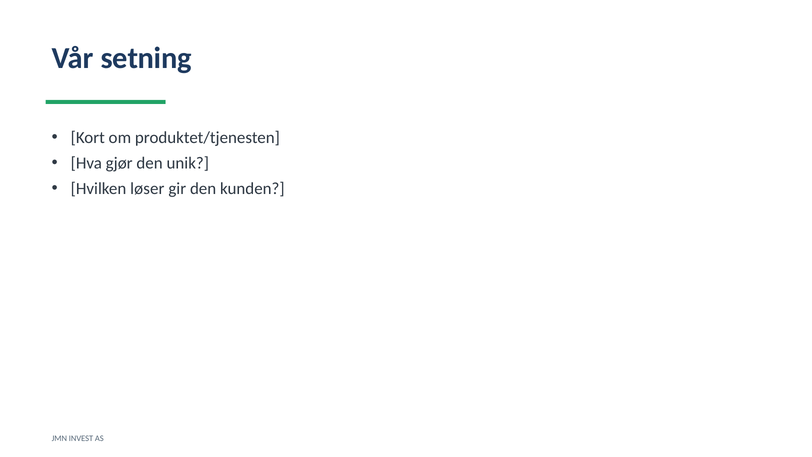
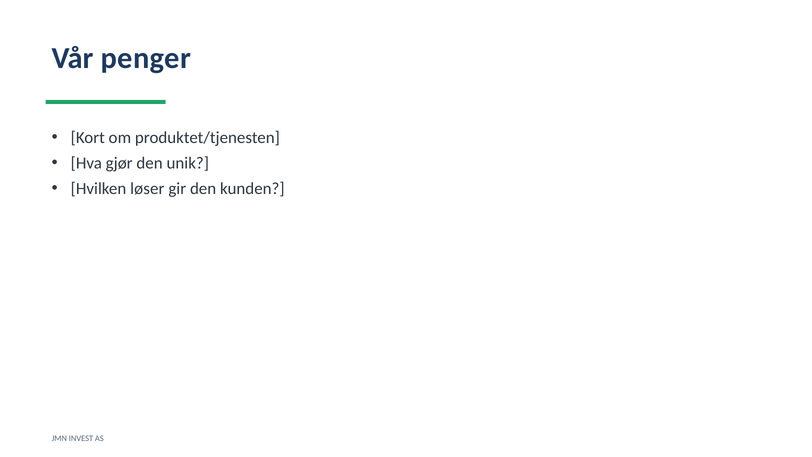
setning: setning -> penger (146, 58)
